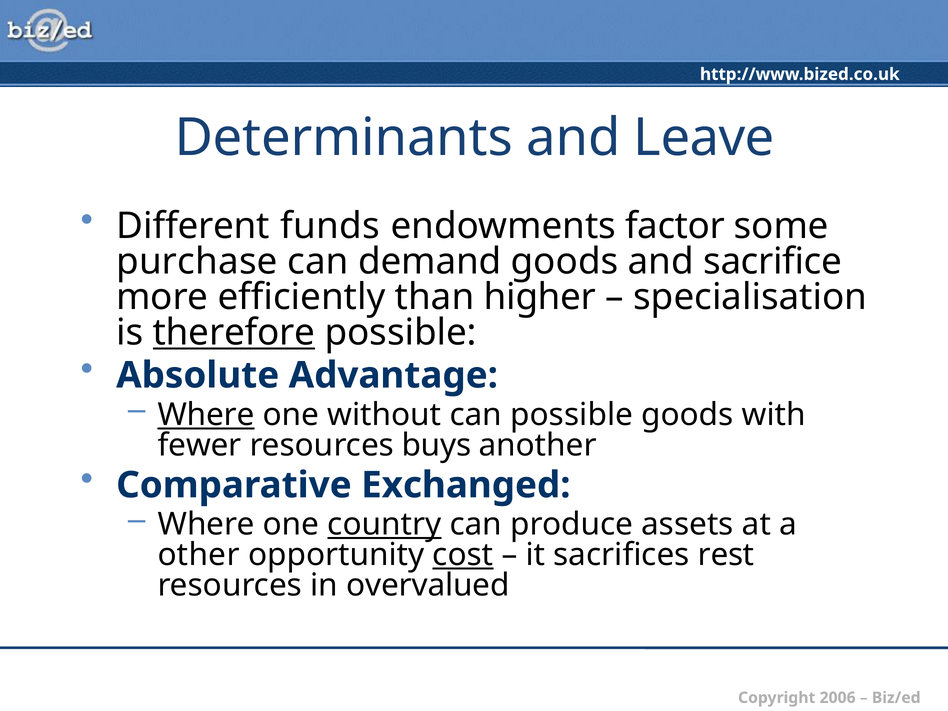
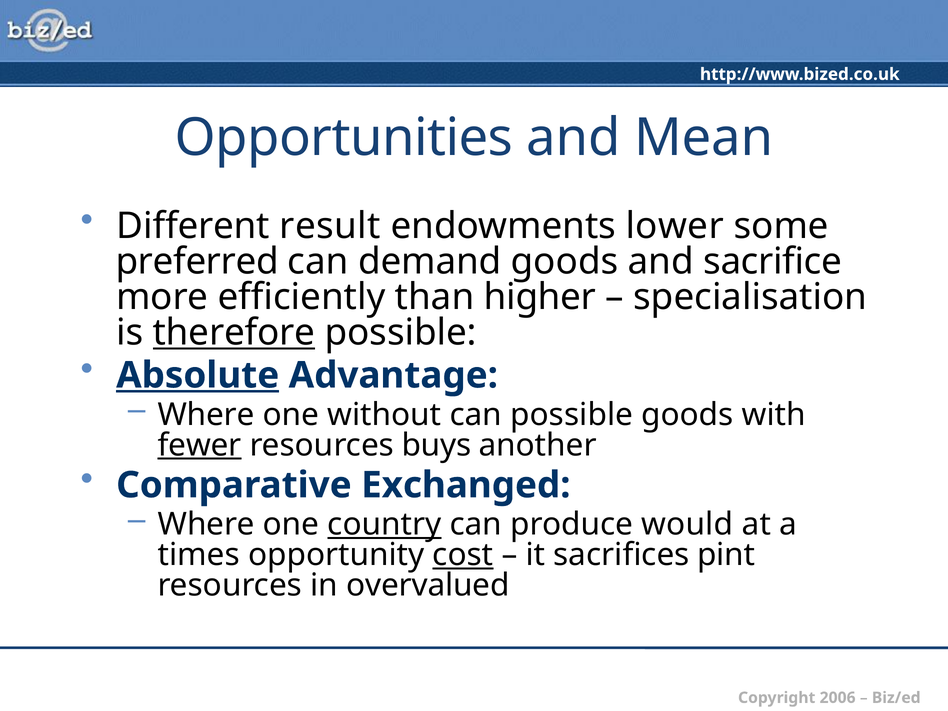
Determinants: Determinants -> Opportunities (344, 138)
Leave: Leave -> Mean (704, 138)
funds: funds -> result (330, 226)
factor: factor -> lower (675, 226)
purchase: purchase -> preferred (197, 262)
Absolute underline: none -> present (198, 375)
Where underline: present -> none (206, 415)
fewer underline: none -> present (200, 445)
assets: assets -> would (687, 525)
other: other -> times (199, 555)
rest: rest -> pint (726, 555)
